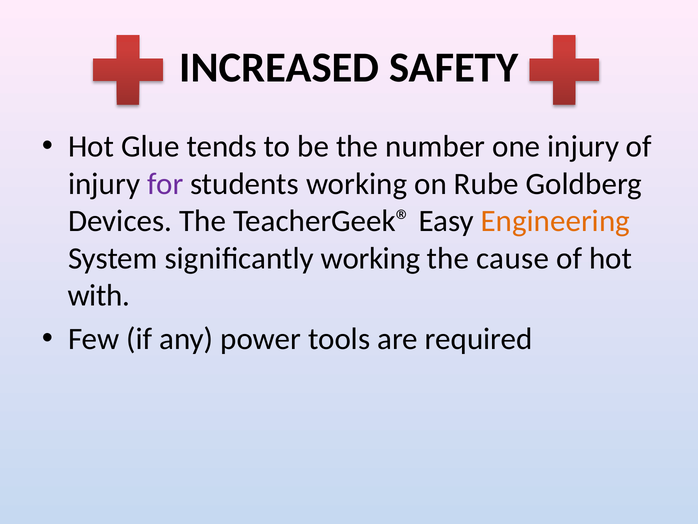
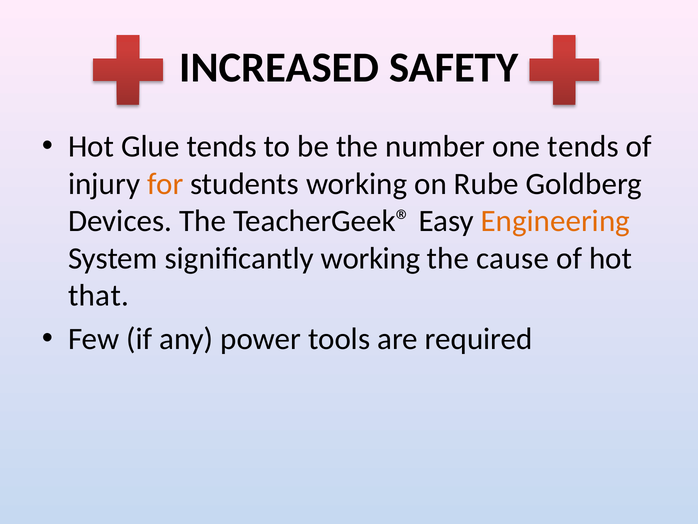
one injury: injury -> tends (583, 146)
for colour: purple -> orange (165, 184)
with: with -> that (99, 295)
